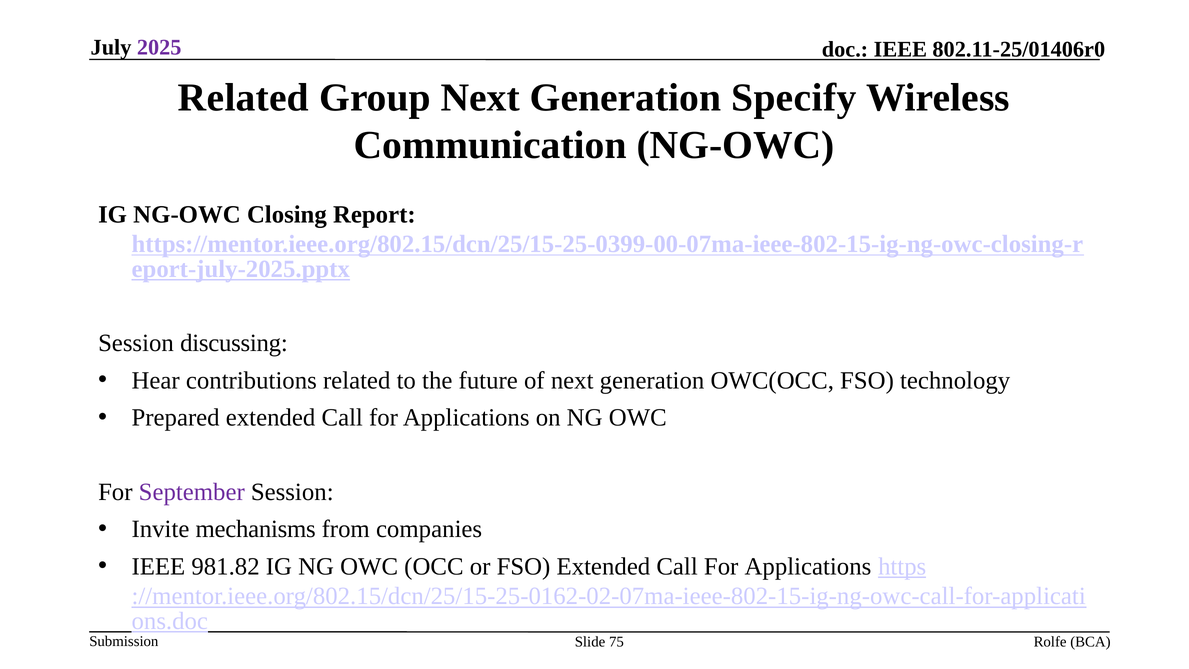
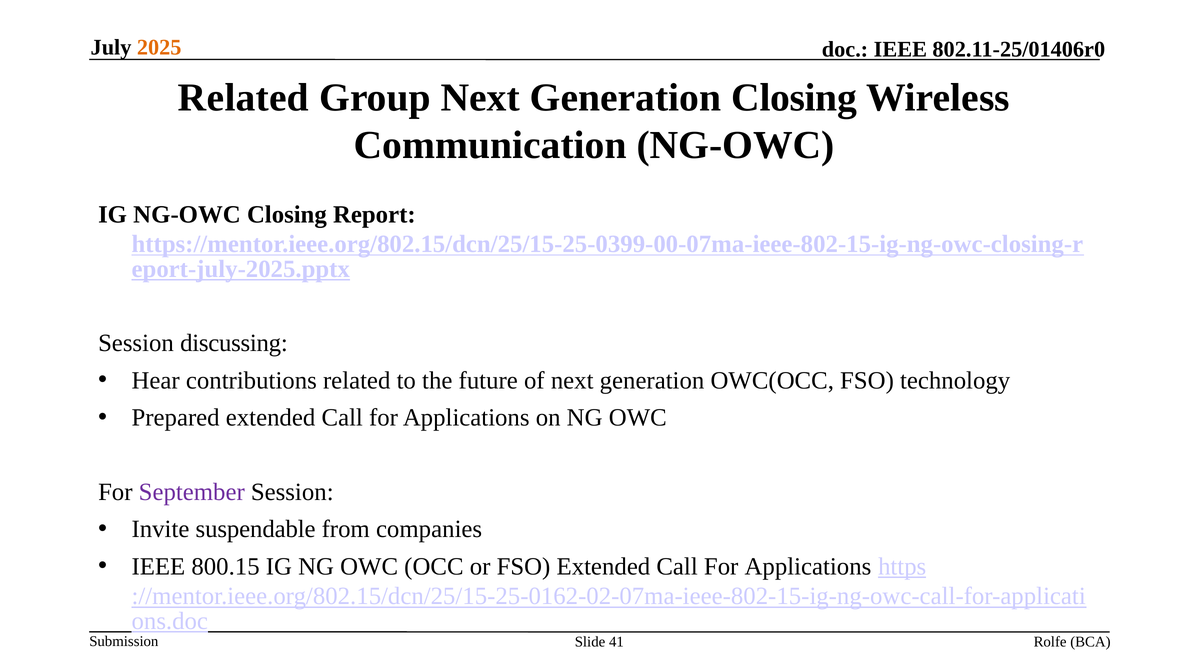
2025 colour: purple -> orange (159, 47)
Generation Specify: Specify -> Closing (794, 98)
mechanisms: mechanisms -> suspendable (256, 529)
981.82: 981.82 -> 800.15 (226, 566)
75: 75 -> 41 (616, 641)
